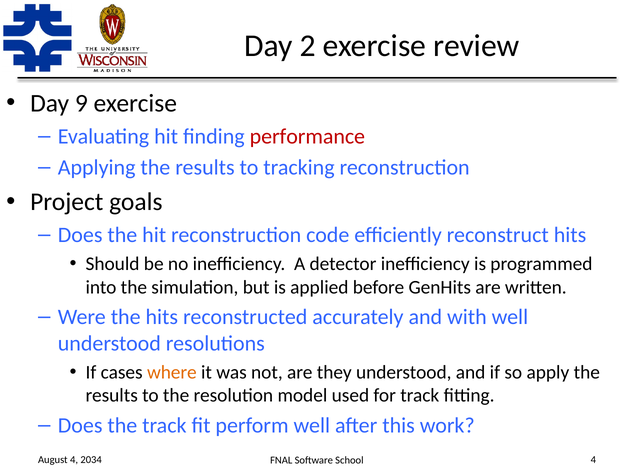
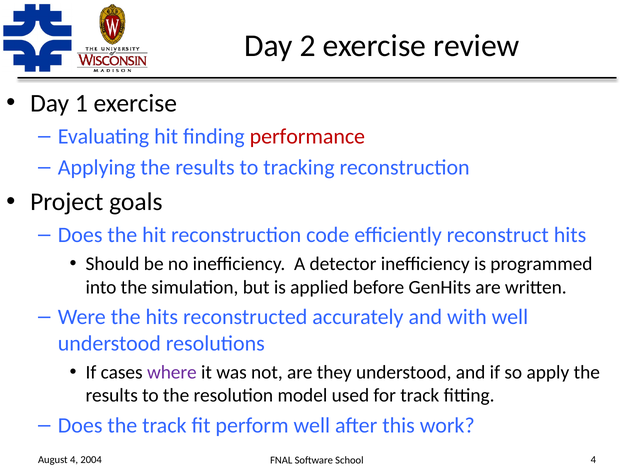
9: 9 -> 1 (81, 103)
where colour: orange -> purple (172, 373)
2034: 2034 -> 2004 (91, 460)
